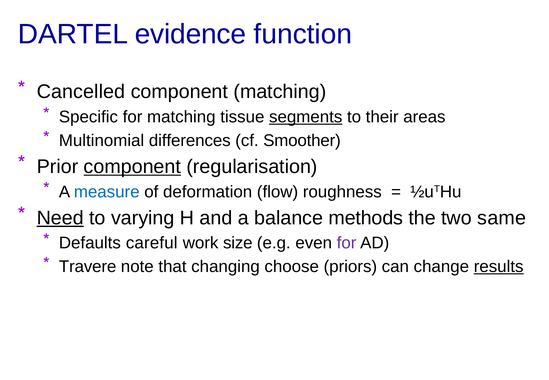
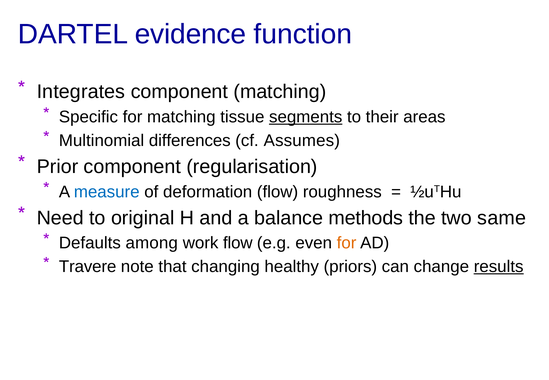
Cancelled: Cancelled -> Integrates (81, 92)
Smoother: Smoother -> Assumes (302, 141)
component underline: present -> none (132, 167)
Need underline: present -> none (60, 218)
varying: varying -> original (143, 218)
careful: careful -> among (152, 243)
work size: size -> flow (238, 243)
for colour: purple -> orange (347, 243)
choose: choose -> healthy (292, 267)
